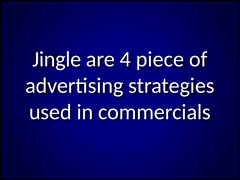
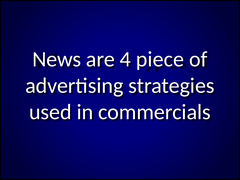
Jingle: Jingle -> News (57, 59)
